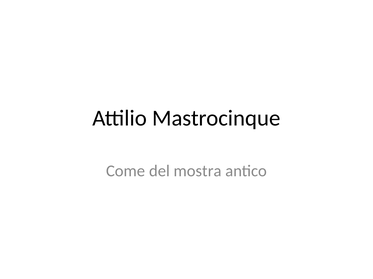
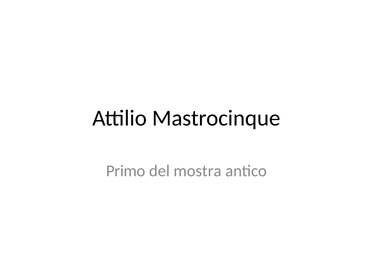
Come: Come -> Primo (126, 171)
